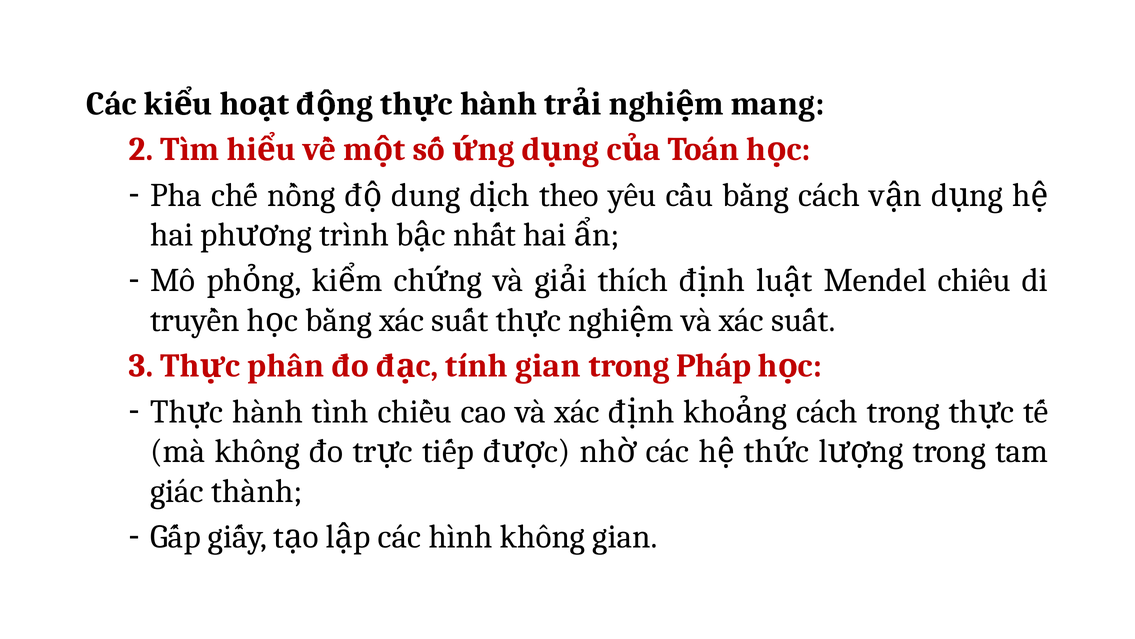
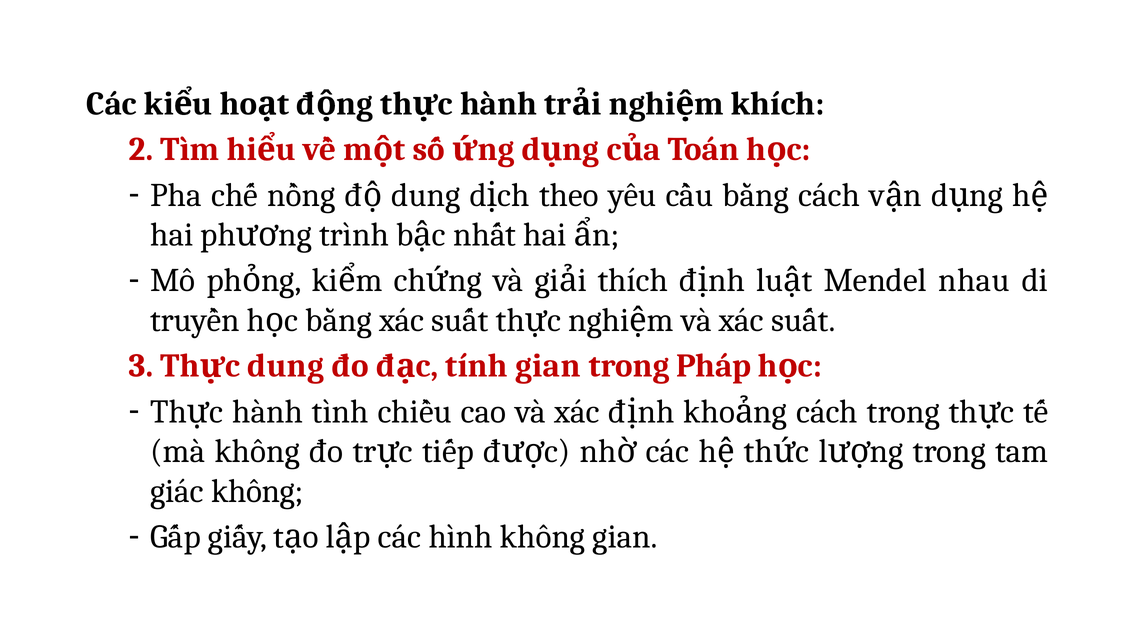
mang: mang -> khích (778, 104)
chiều: chiều -> nhau (974, 280)
phần: phần -> dung (286, 366)
giác thành: thành -> không (257, 491)
